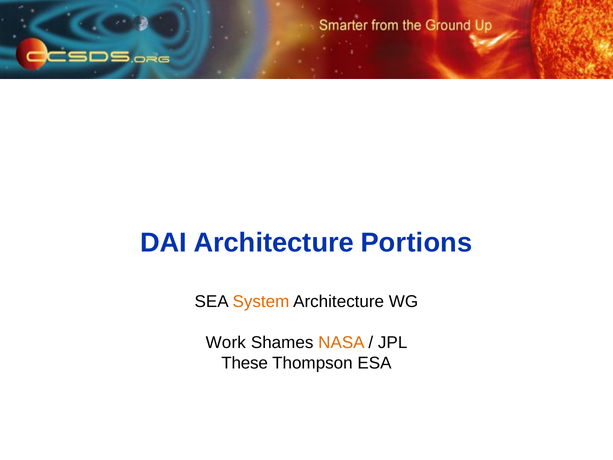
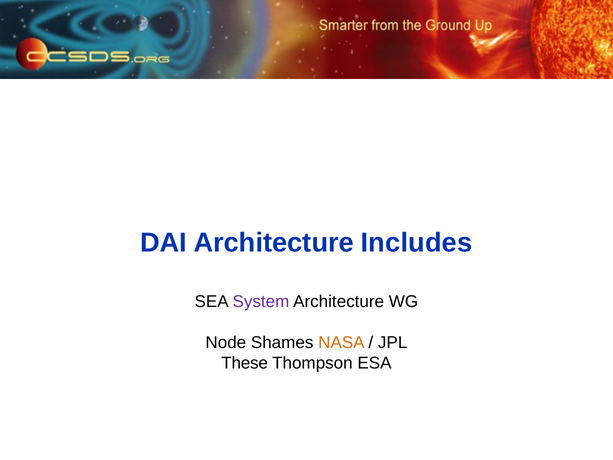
Portions: Portions -> Includes (417, 243)
System colour: orange -> purple (261, 302)
Work: Work -> Node (226, 343)
